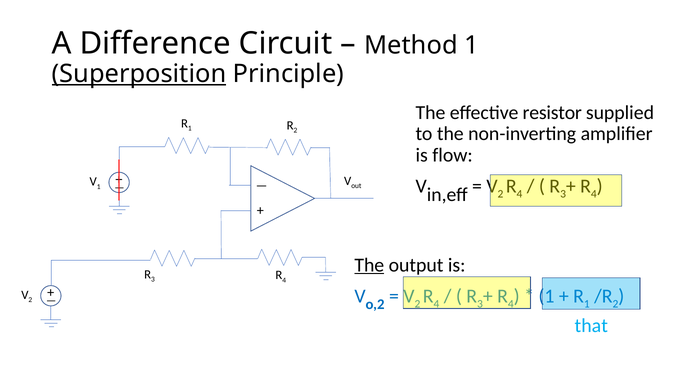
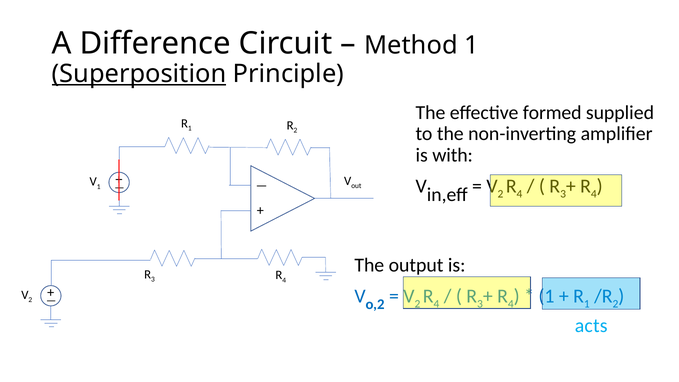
resistor: resistor -> formed (552, 113)
flow: flow -> with (453, 155)
The underline: present -> none (369, 265)
that: that -> acts (591, 326)
